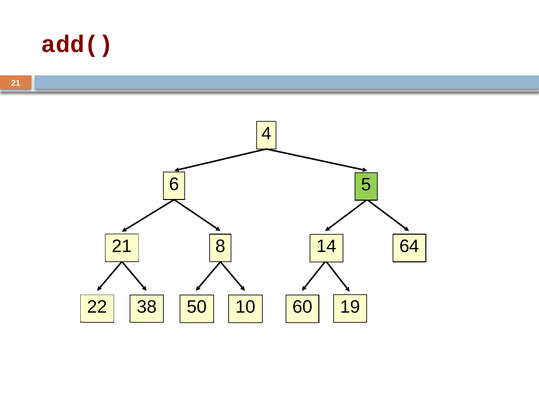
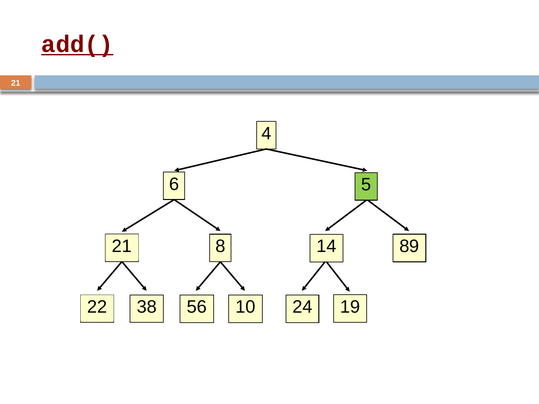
add( underline: none -> present (77, 44)
64: 64 -> 89 (409, 246)
50: 50 -> 56 (197, 307)
60: 60 -> 24 (302, 307)
